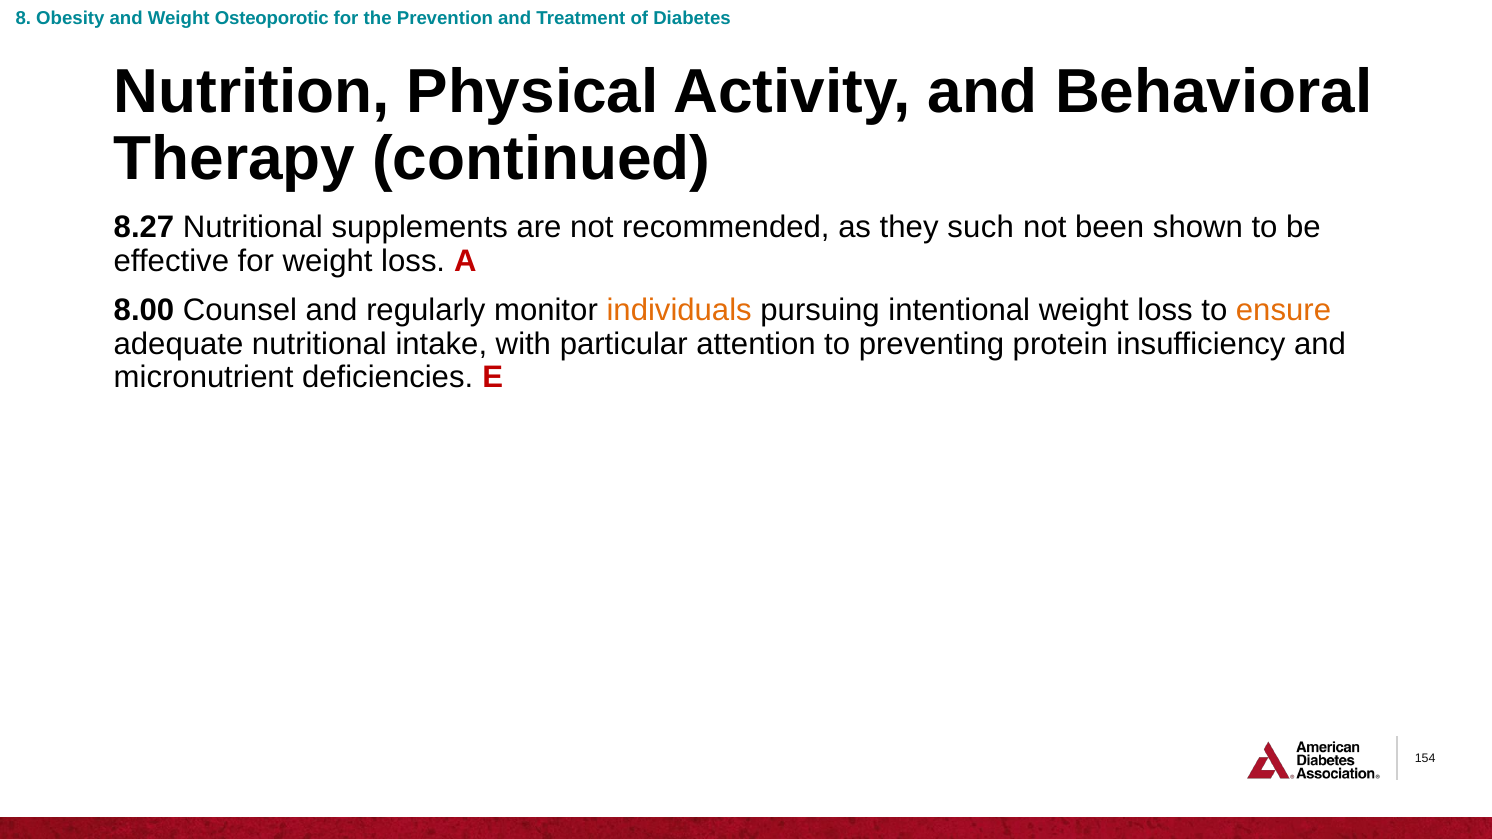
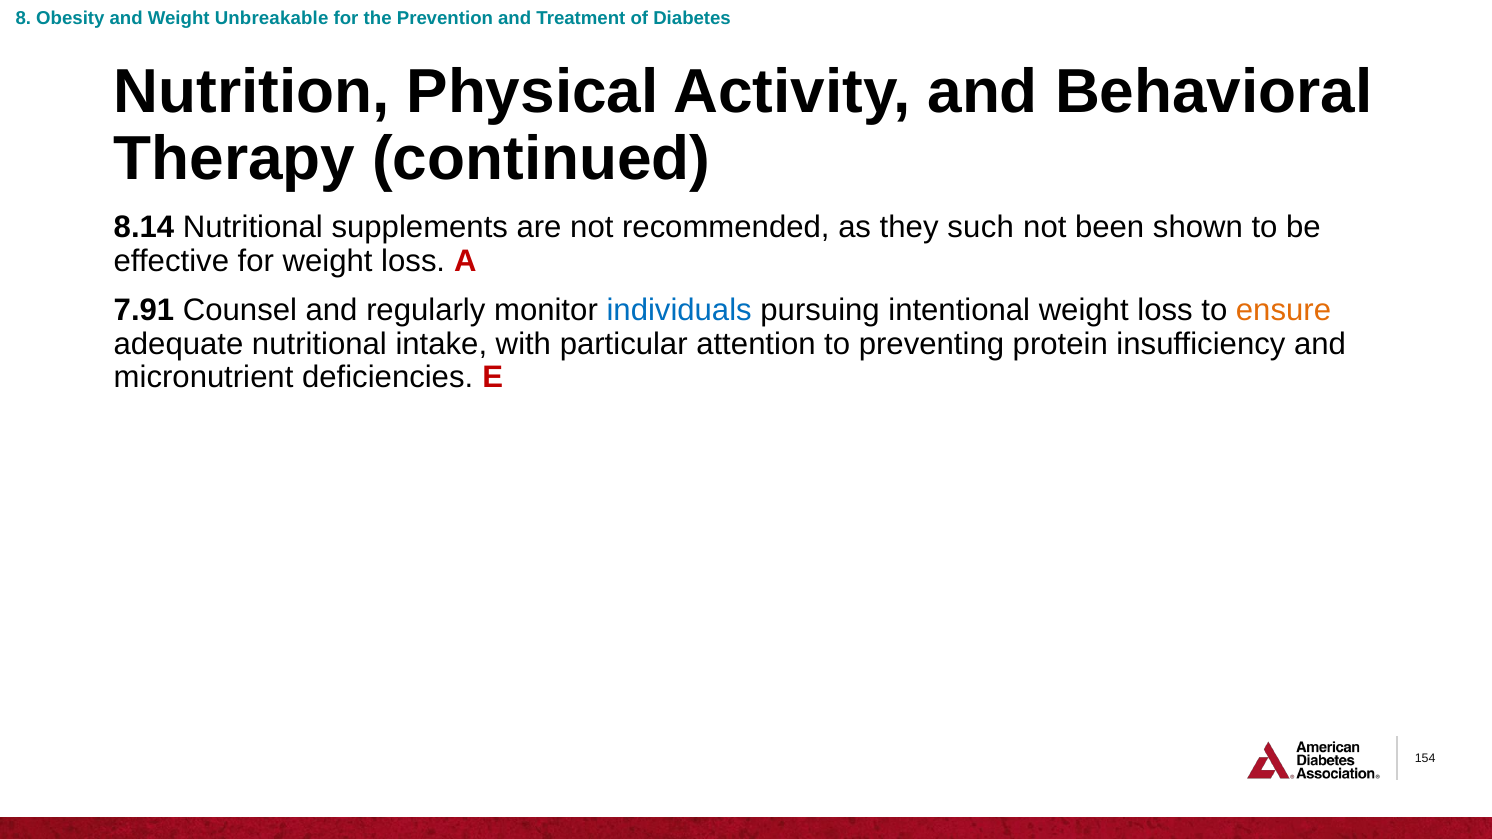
Osteoporotic: Osteoporotic -> Unbreakable (272, 19)
8.27: 8.27 -> 8.14 (144, 228)
8.00: 8.00 -> 7.91 (144, 310)
individuals colour: orange -> blue (679, 310)
